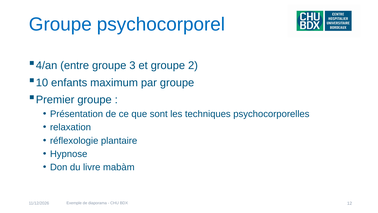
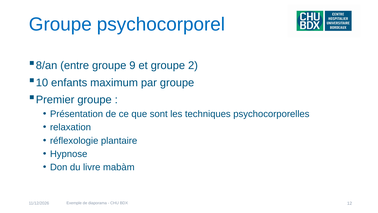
4/an: 4/an -> 8/an (47, 65)
3: 3 -> 9 (132, 65)
